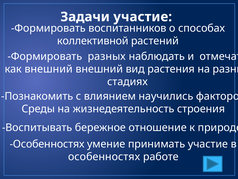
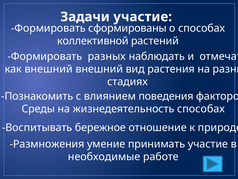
воспитанников: воспитанников -> сформированы (127, 28)
научились: научились -> поведения (166, 96)
жизнедеятельность строения: строения -> способах (201, 109)
Особенностях: Особенностях -> Размножения (47, 144)
особенностях: особенностях -> необходимые (104, 156)
